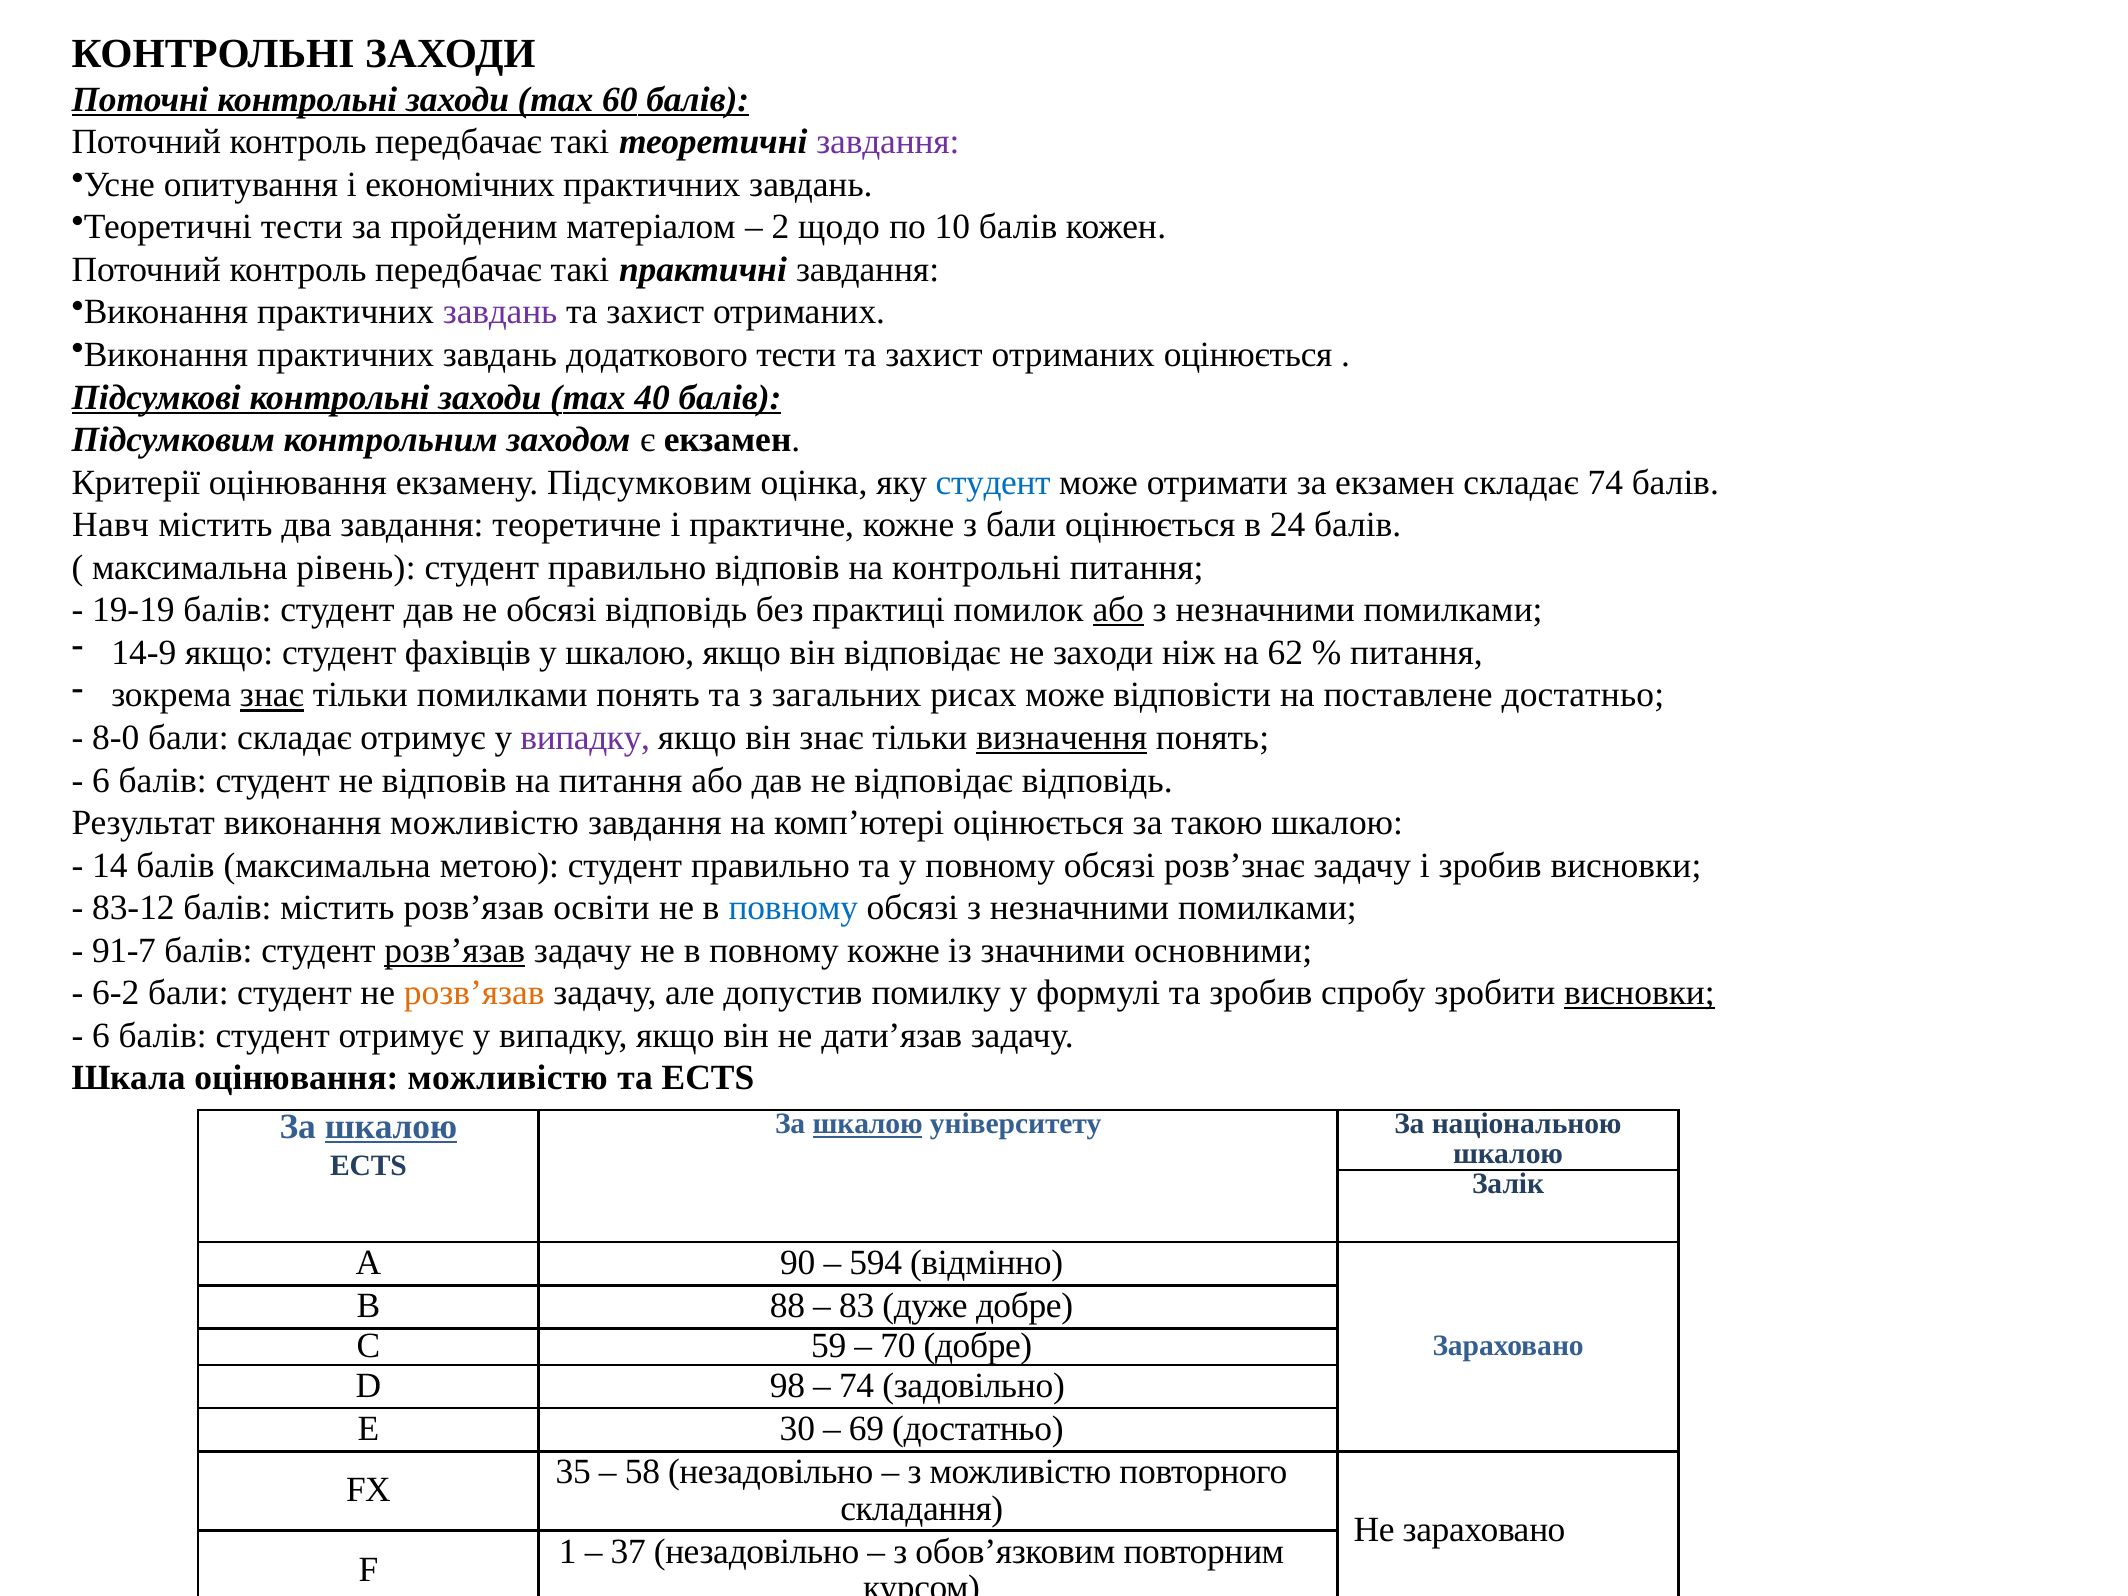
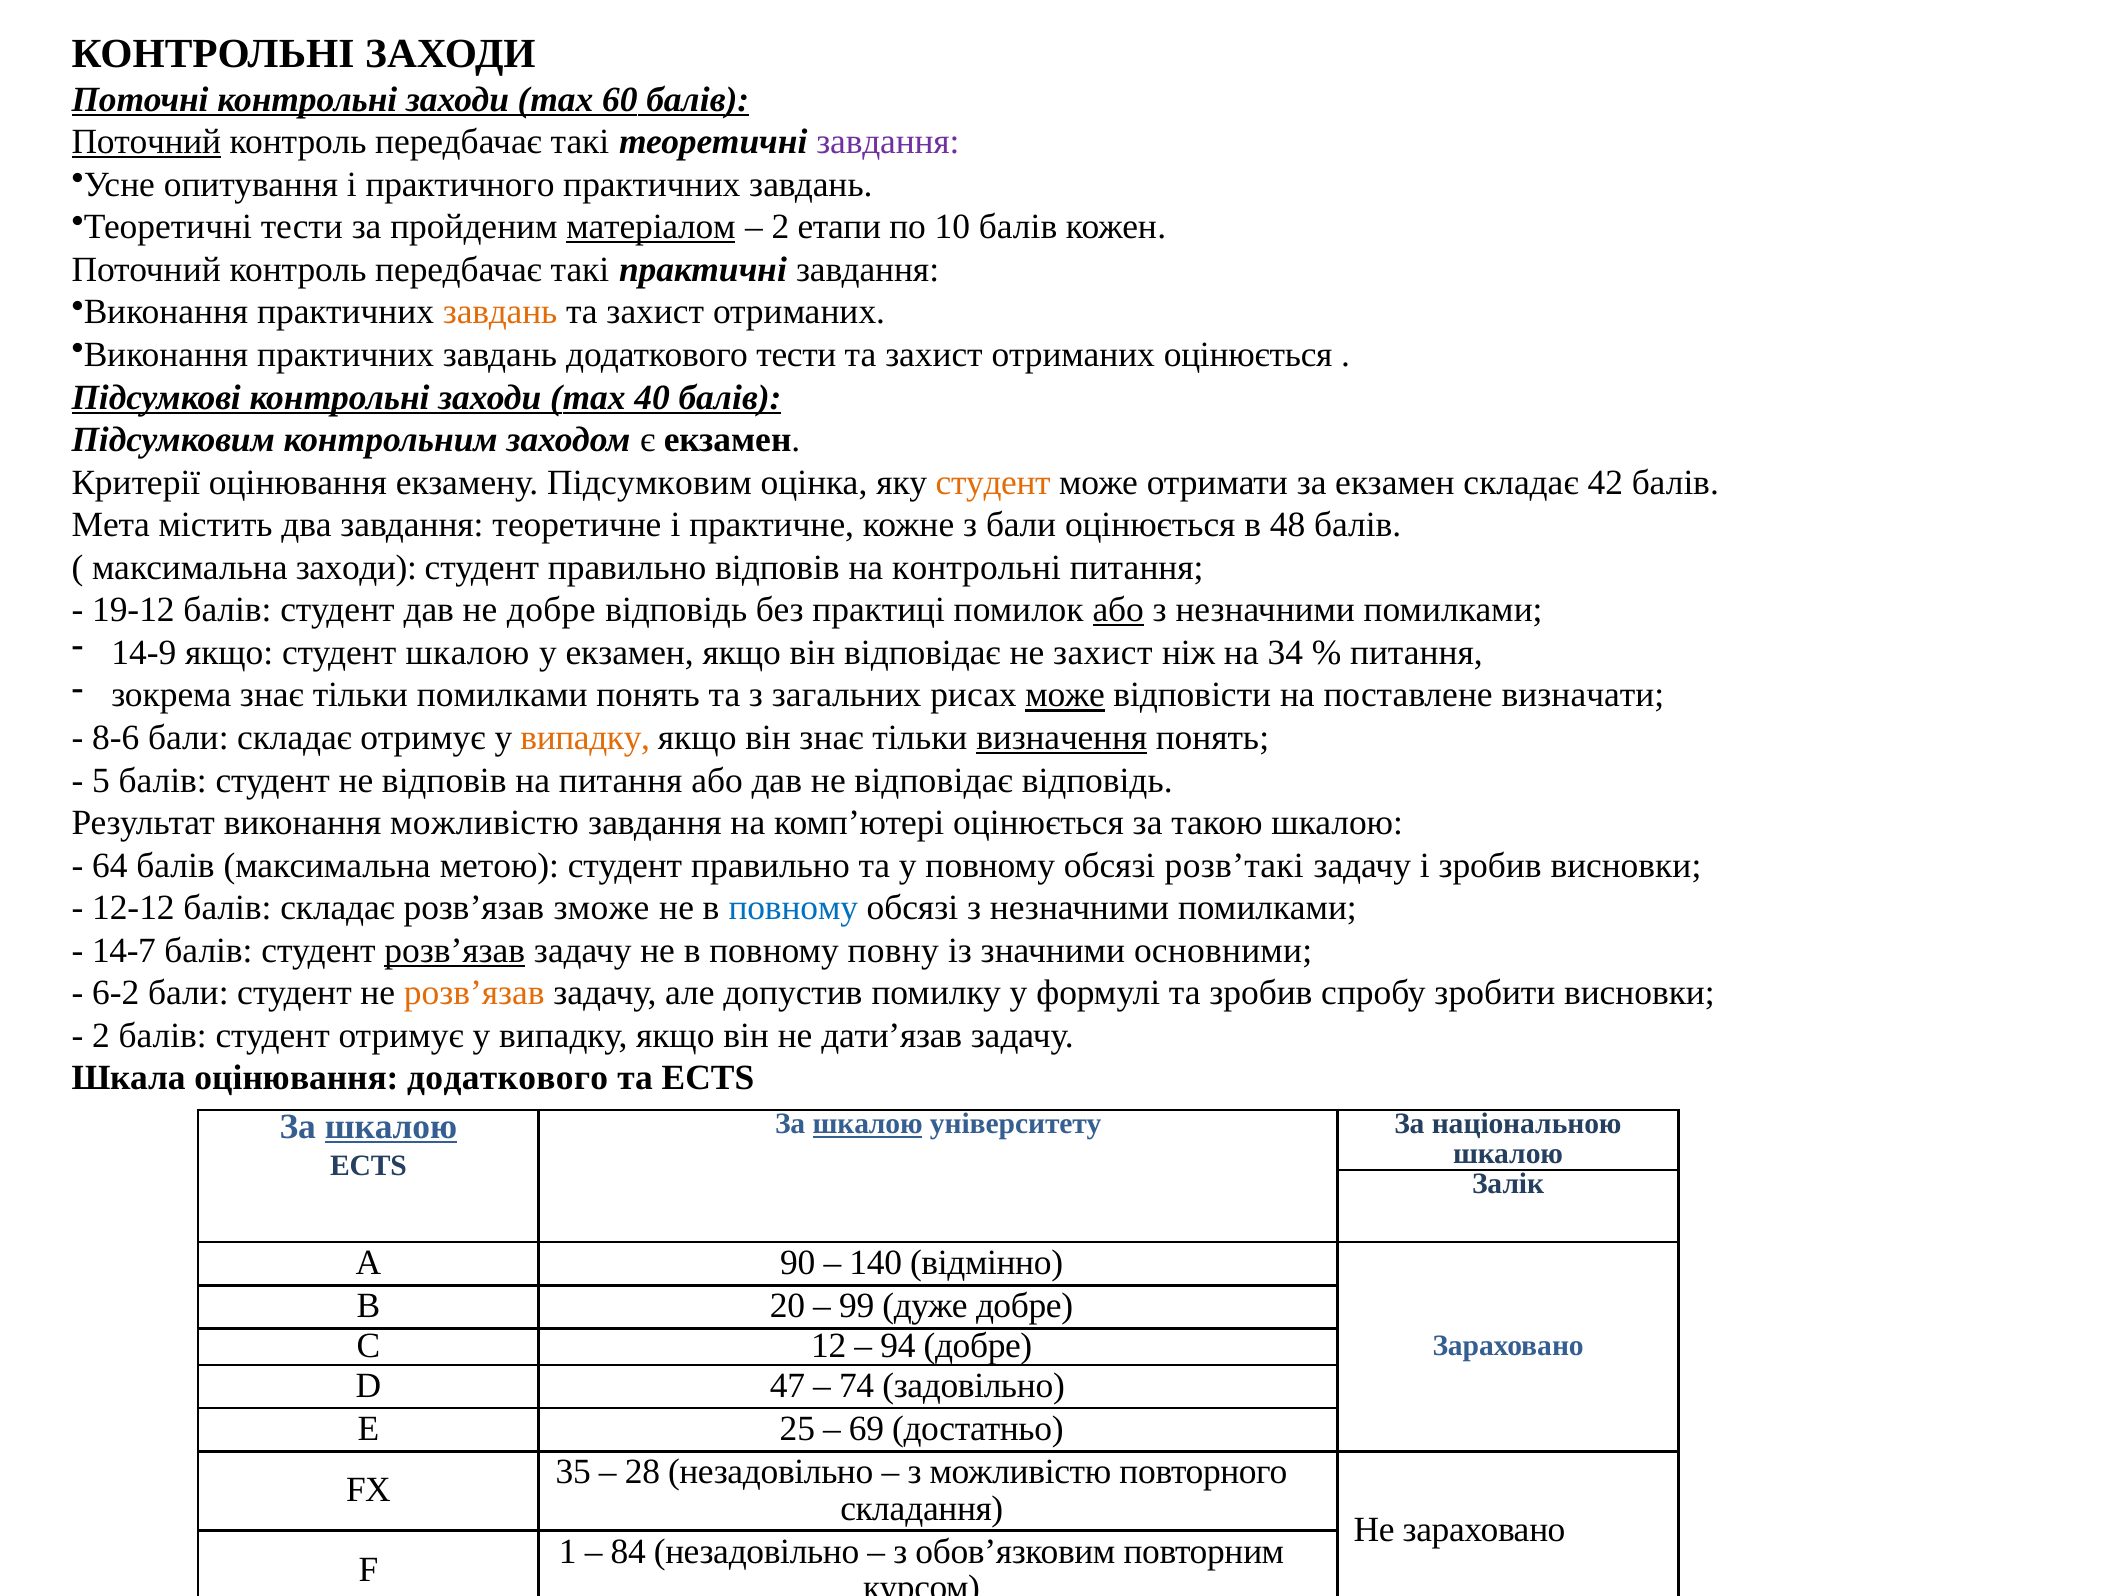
Поточний underline: none -> present (146, 142)
економічних: економічних -> практичного (460, 185)
матеріалом underline: none -> present (651, 227)
щодо: щодо -> етапи (839, 227)
завдань colour: purple -> orange (500, 312)
студент colour: blue -> orange (993, 482)
складає 74: 74 -> 42 (1605, 482)
Навч: Навч -> Мета (111, 525)
24: 24 -> 48 (1288, 525)
максимальна рівень: рівень -> заходи (356, 568)
19-19: 19-19 -> 19-12 (133, 610)
не обсязі: обсязі -> добре (551, 610)
студент фахівців: фахівців -> шкалою (468, 653)
у шкалою: шкалою -> екзамен (630, 653)
не заходи: заходи -> захист (1103, 653)
62: 62 -> 34 (1285, 653)
знає underline: present -> none (272, 695)
може underline: none -> present (1065, 695)
поставлене достатньо: достатньо -> визначати (1583, 695)
8-0: 8-0 -> 8-6 (116, 738)
випадку colour: purple -> orange (585, 738)
6: 6 -> 5 (101, 780)
14: 14 -> 64 (110, 865)
розв’знає: розв’знає -> розв’такі (1234, 865)
83-12: 83-12 -> 12-12 (133, 908)
балів містить: містить -> складає (338, 908)
освіти: освіти -> зможе (601, 908)
91-7: 91-7 -> 14-7 (124, 951)
повному кожне: кожне -> повну (893, 951)
висновки underline: present -> none (1639, 993)
6: 6 -> 2 (101, 1036)
оцінювання можливістю: можливістю -> додаткового (508, 1078)
594: 594 -> 140 (876, 1263)
88: 88 -> 20 (788, 1306)
83: 83 -> 99 (857, 1306)
59: 59 -> 12 (829, 1346)
70: 70 -> 94 (898, 1346)
98: 98 -> 47 (788, 1386)
30: 30 -> 25 (797, 1429)
58: 58 -> 28 (642, 1472)
37: 37 -> 84 (628, 1552)
